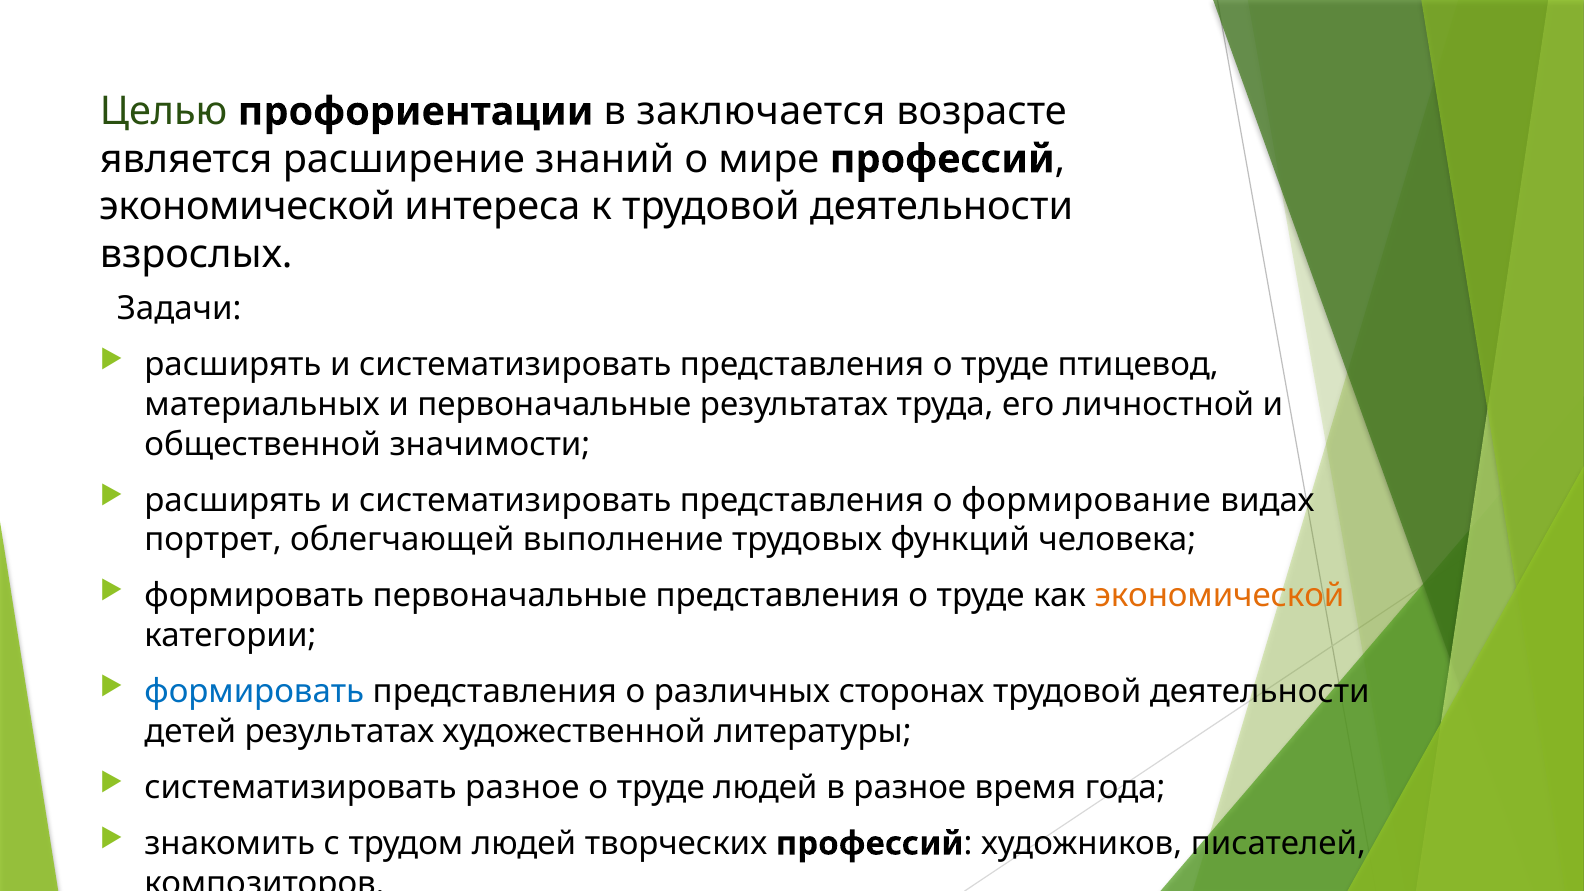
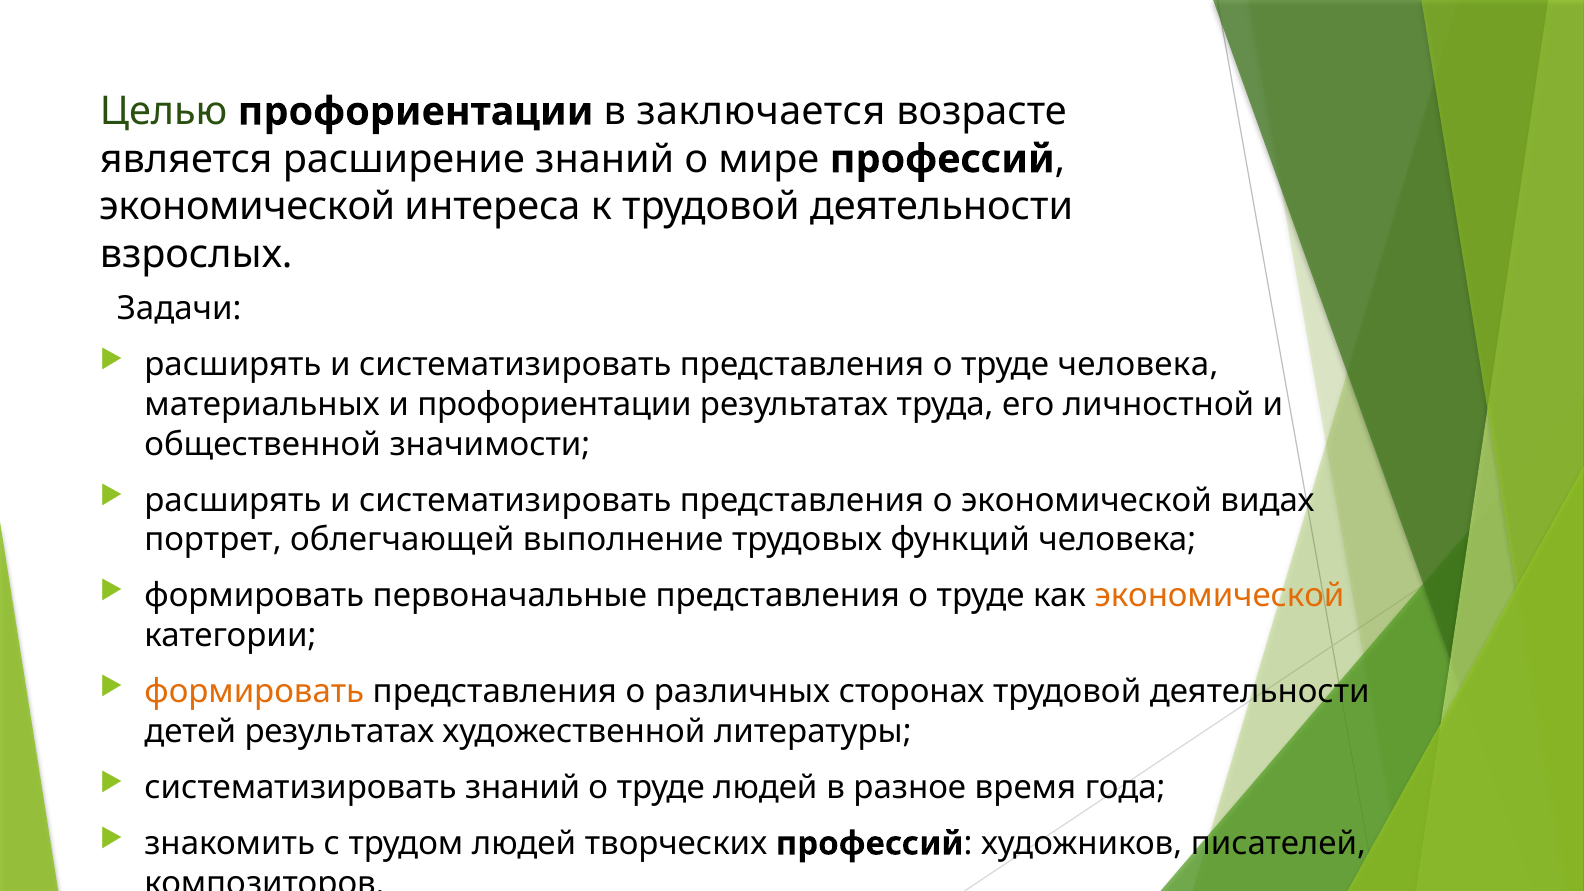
труде птицевод: птицевод -> человека (1138, 365)
и первоначальные: первоначальные -> профориентации (555, 405)
о формирование: формирование -> экономической (1086, 500)
формировать colour: blue -> orange (254, 692)
систематизировать разное: разное -> знаний (523, 787)
